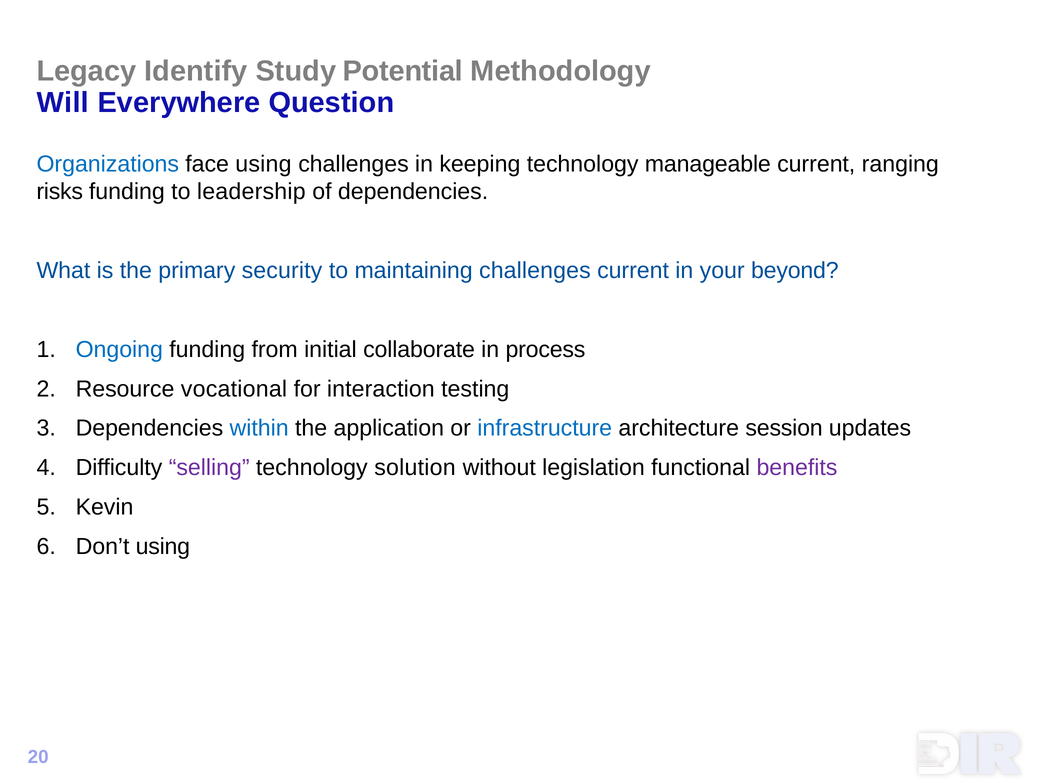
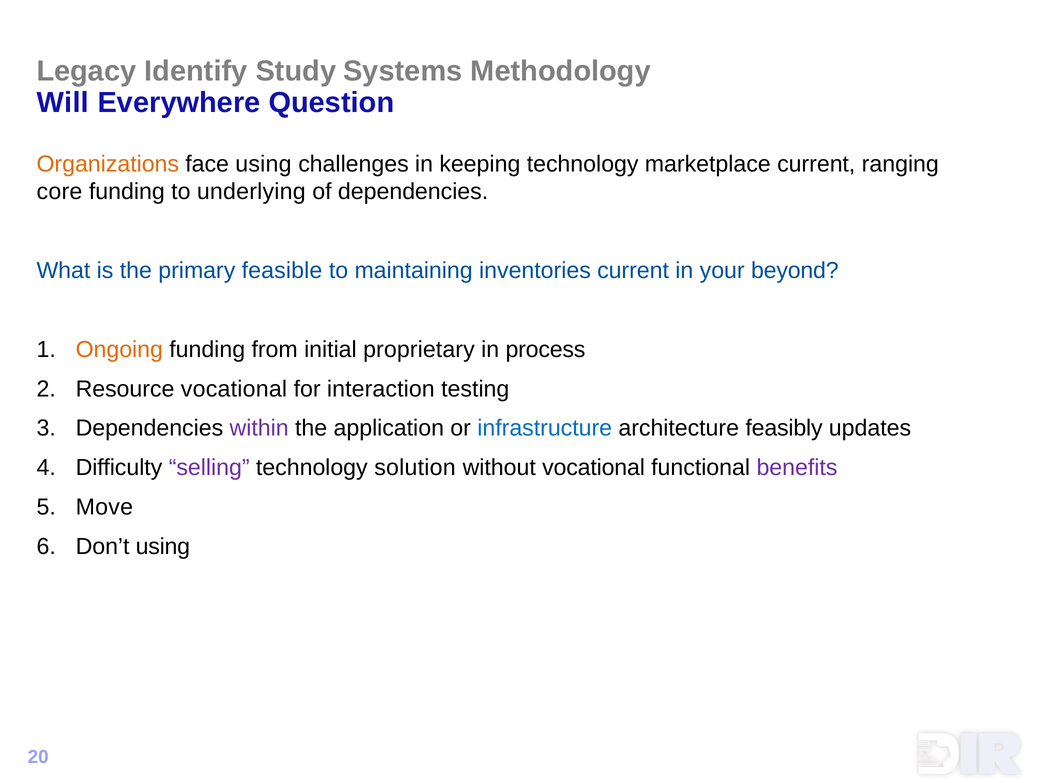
Potential: Potential -> Systems (403, 71)
Organizations colour: blue -> orange (108, 164)
manageable: manageable -> marketplace (708, 164)
risks: risks -> core (59, 192)
leadership: leadership -> underlying (251, 192)
security: security -> feasible (282, 270)
maintaining challenges: challenges -> inventories (535, 270)
Ongoing colour: blue -> orange (119, 349)
collaborate: collaborate -> proprietary (419, 349)
within colour: blue -> purple (259, 428)
session: session -> feasibly (784, 428)
without legislation: legislation -> vocational (594, 467)
Kevin: Kevin -> Move (104, 507)
